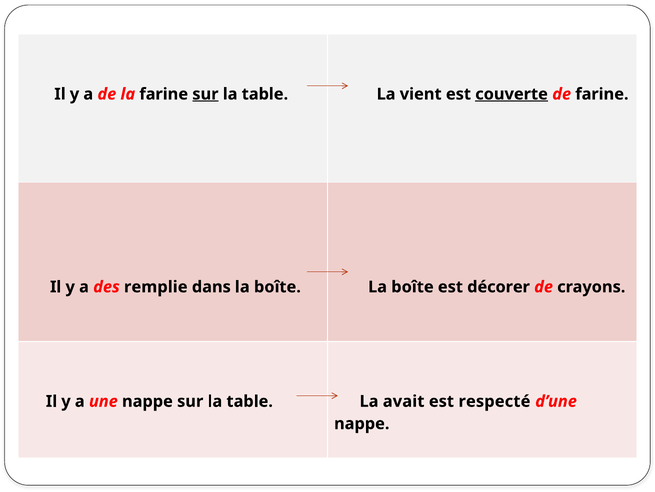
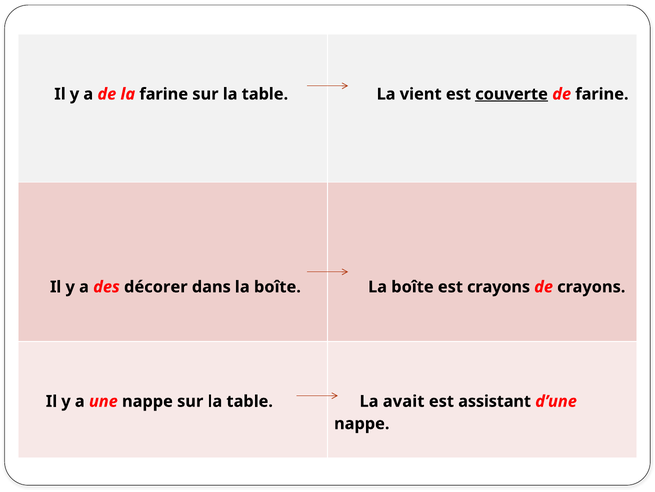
sur underline: present -> none (205, 94)
remplie: remplie -> décorer (156, 287)
est décorer: décorer -> crayons (499, 287)
respecté: respecté -> assistant (495, 401)
